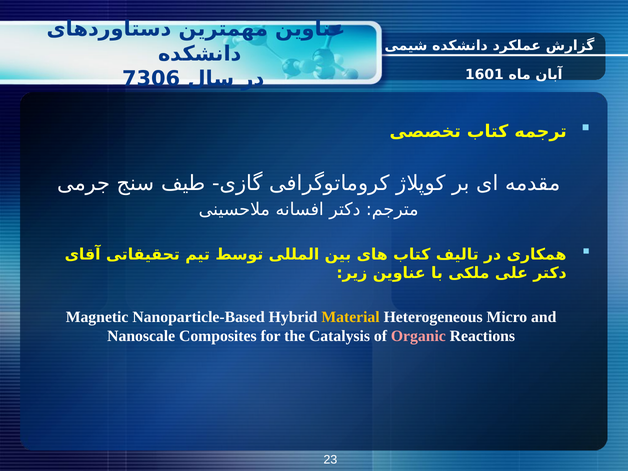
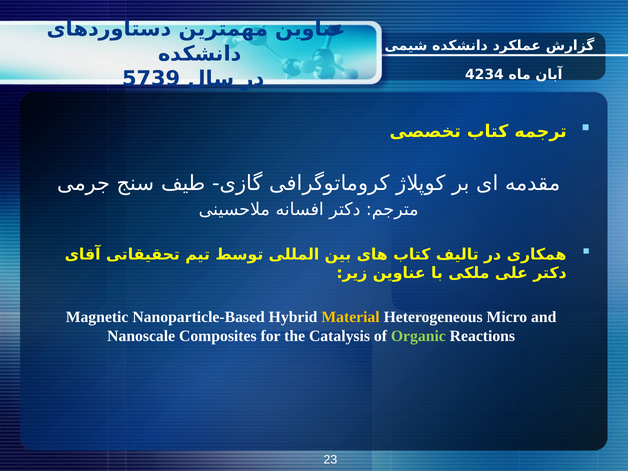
1601: 1601 -> 4234 (484, 75)
7306: 7306 -> 5739 (151, 79)
Organic colour: pink -> light green (418, 336)
